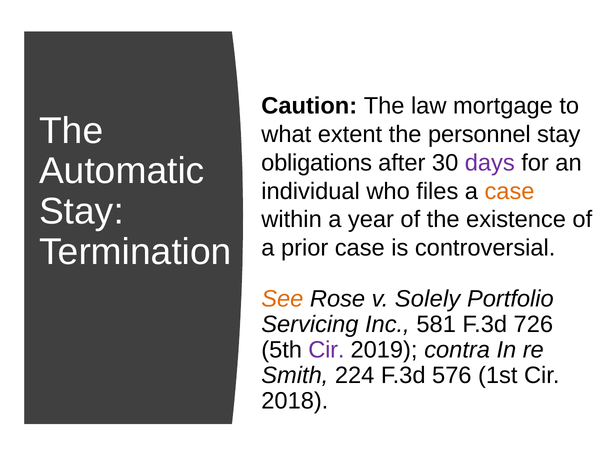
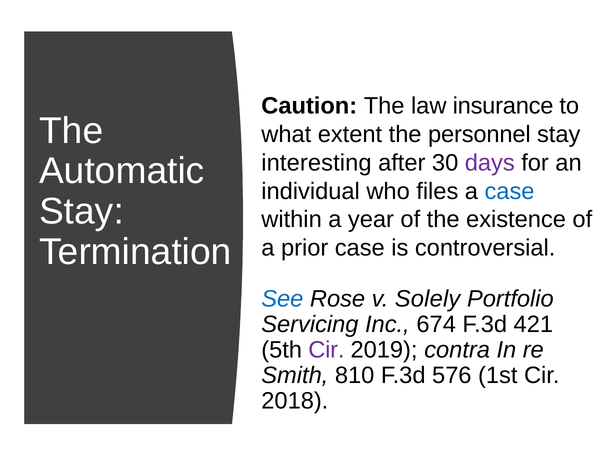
mortgage: mortgage -> insurance (503, 106)
obligations: obligations -> interesting (316, 163)
case colour: orange -> blue (510, 191)
See colour: orange -> blue (282, 299)
581: 581 -> 674 (436, 324)
726: 726 -> 421 (533, 324)
224: 224 -> 810 (355, 375)
